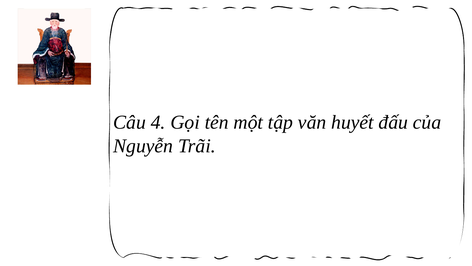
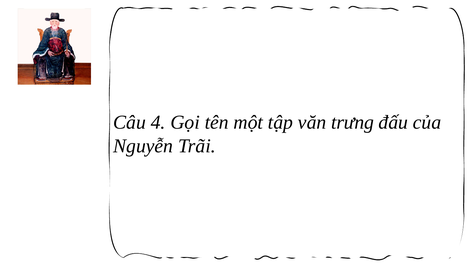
huyết: huyết -> trưng (353, 122)
